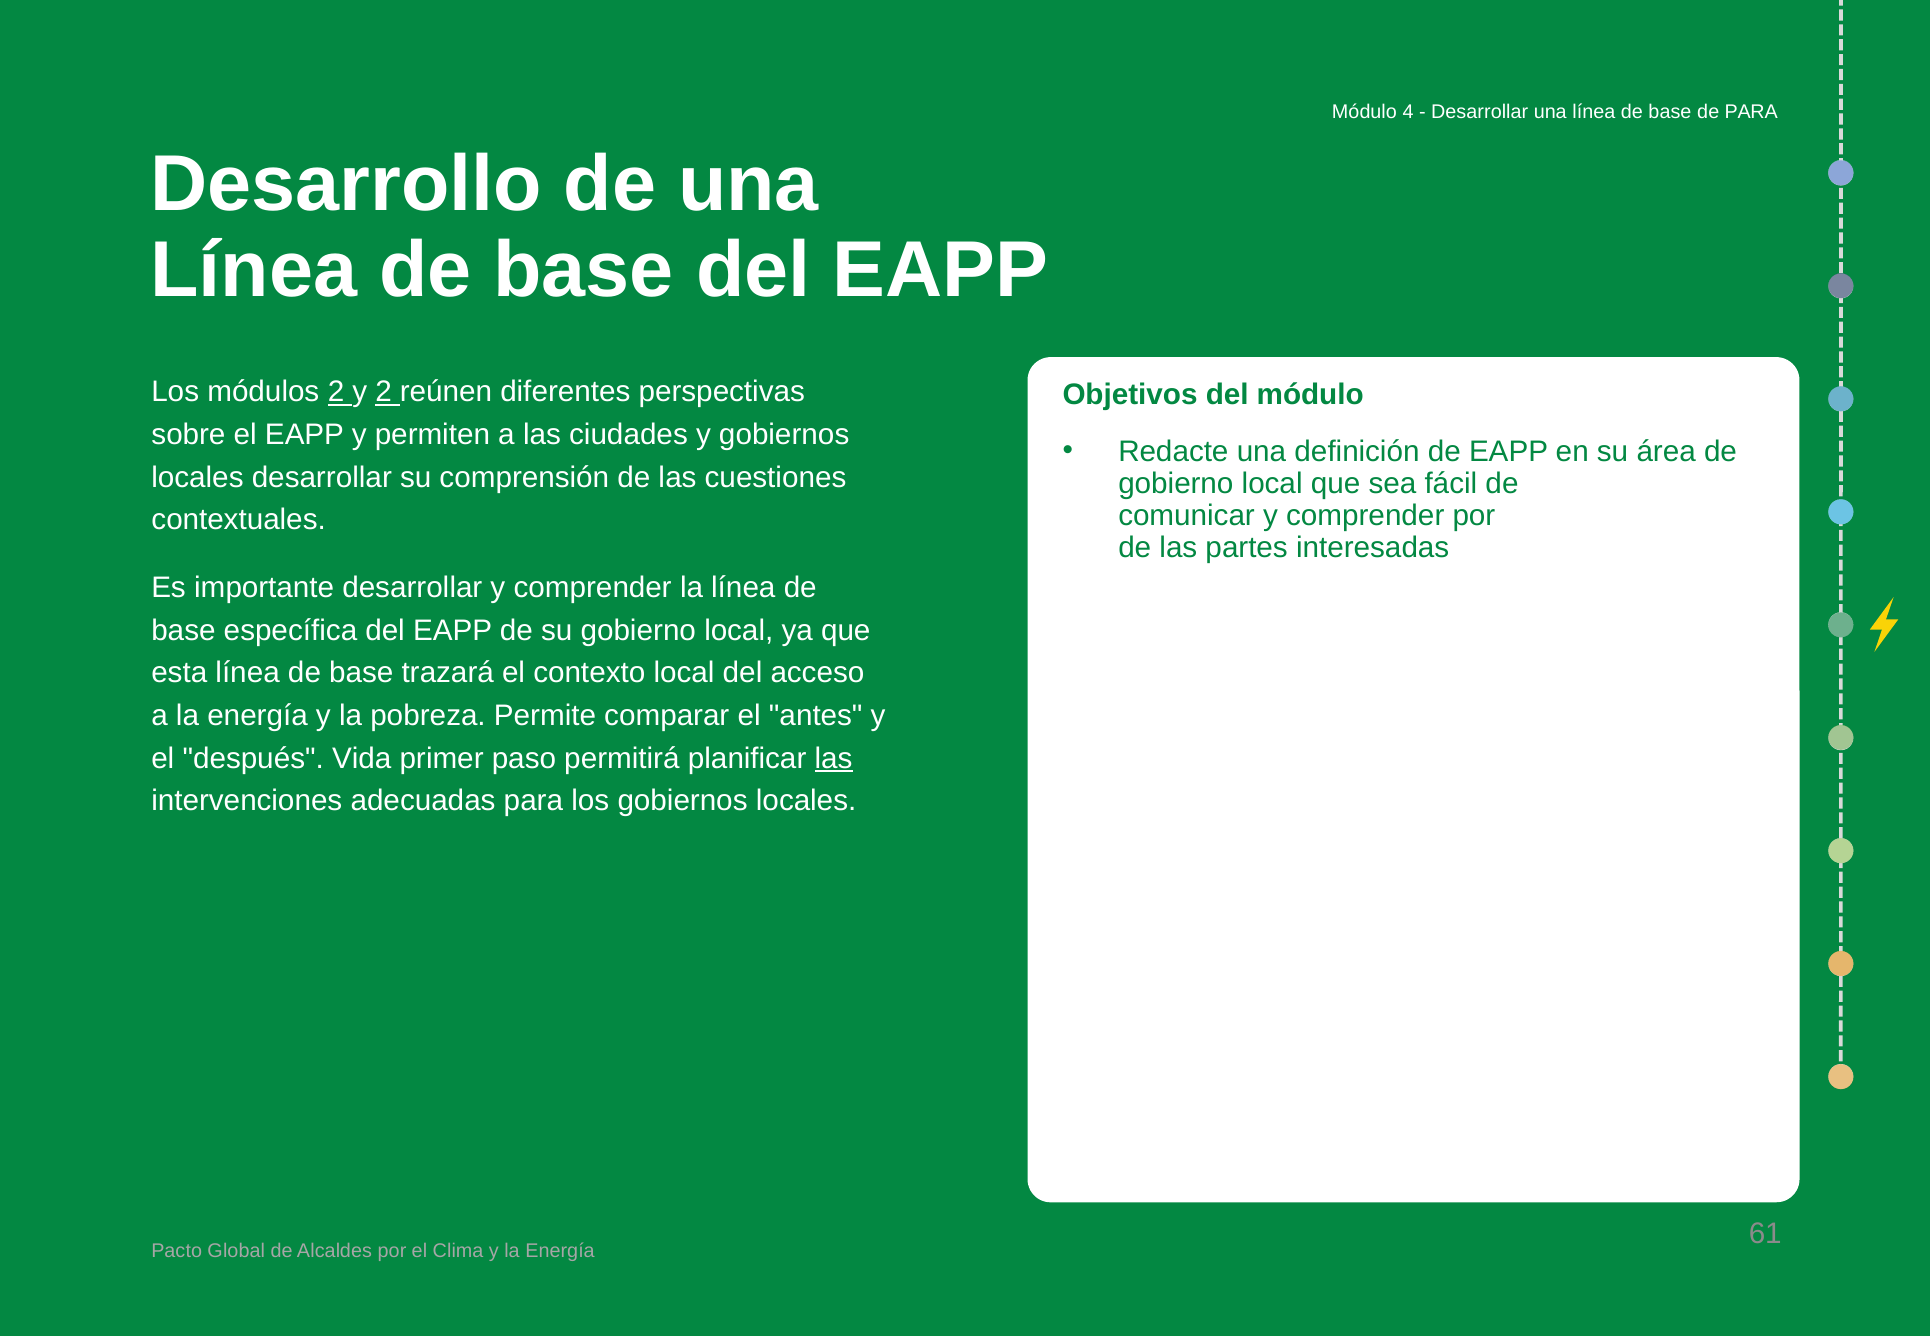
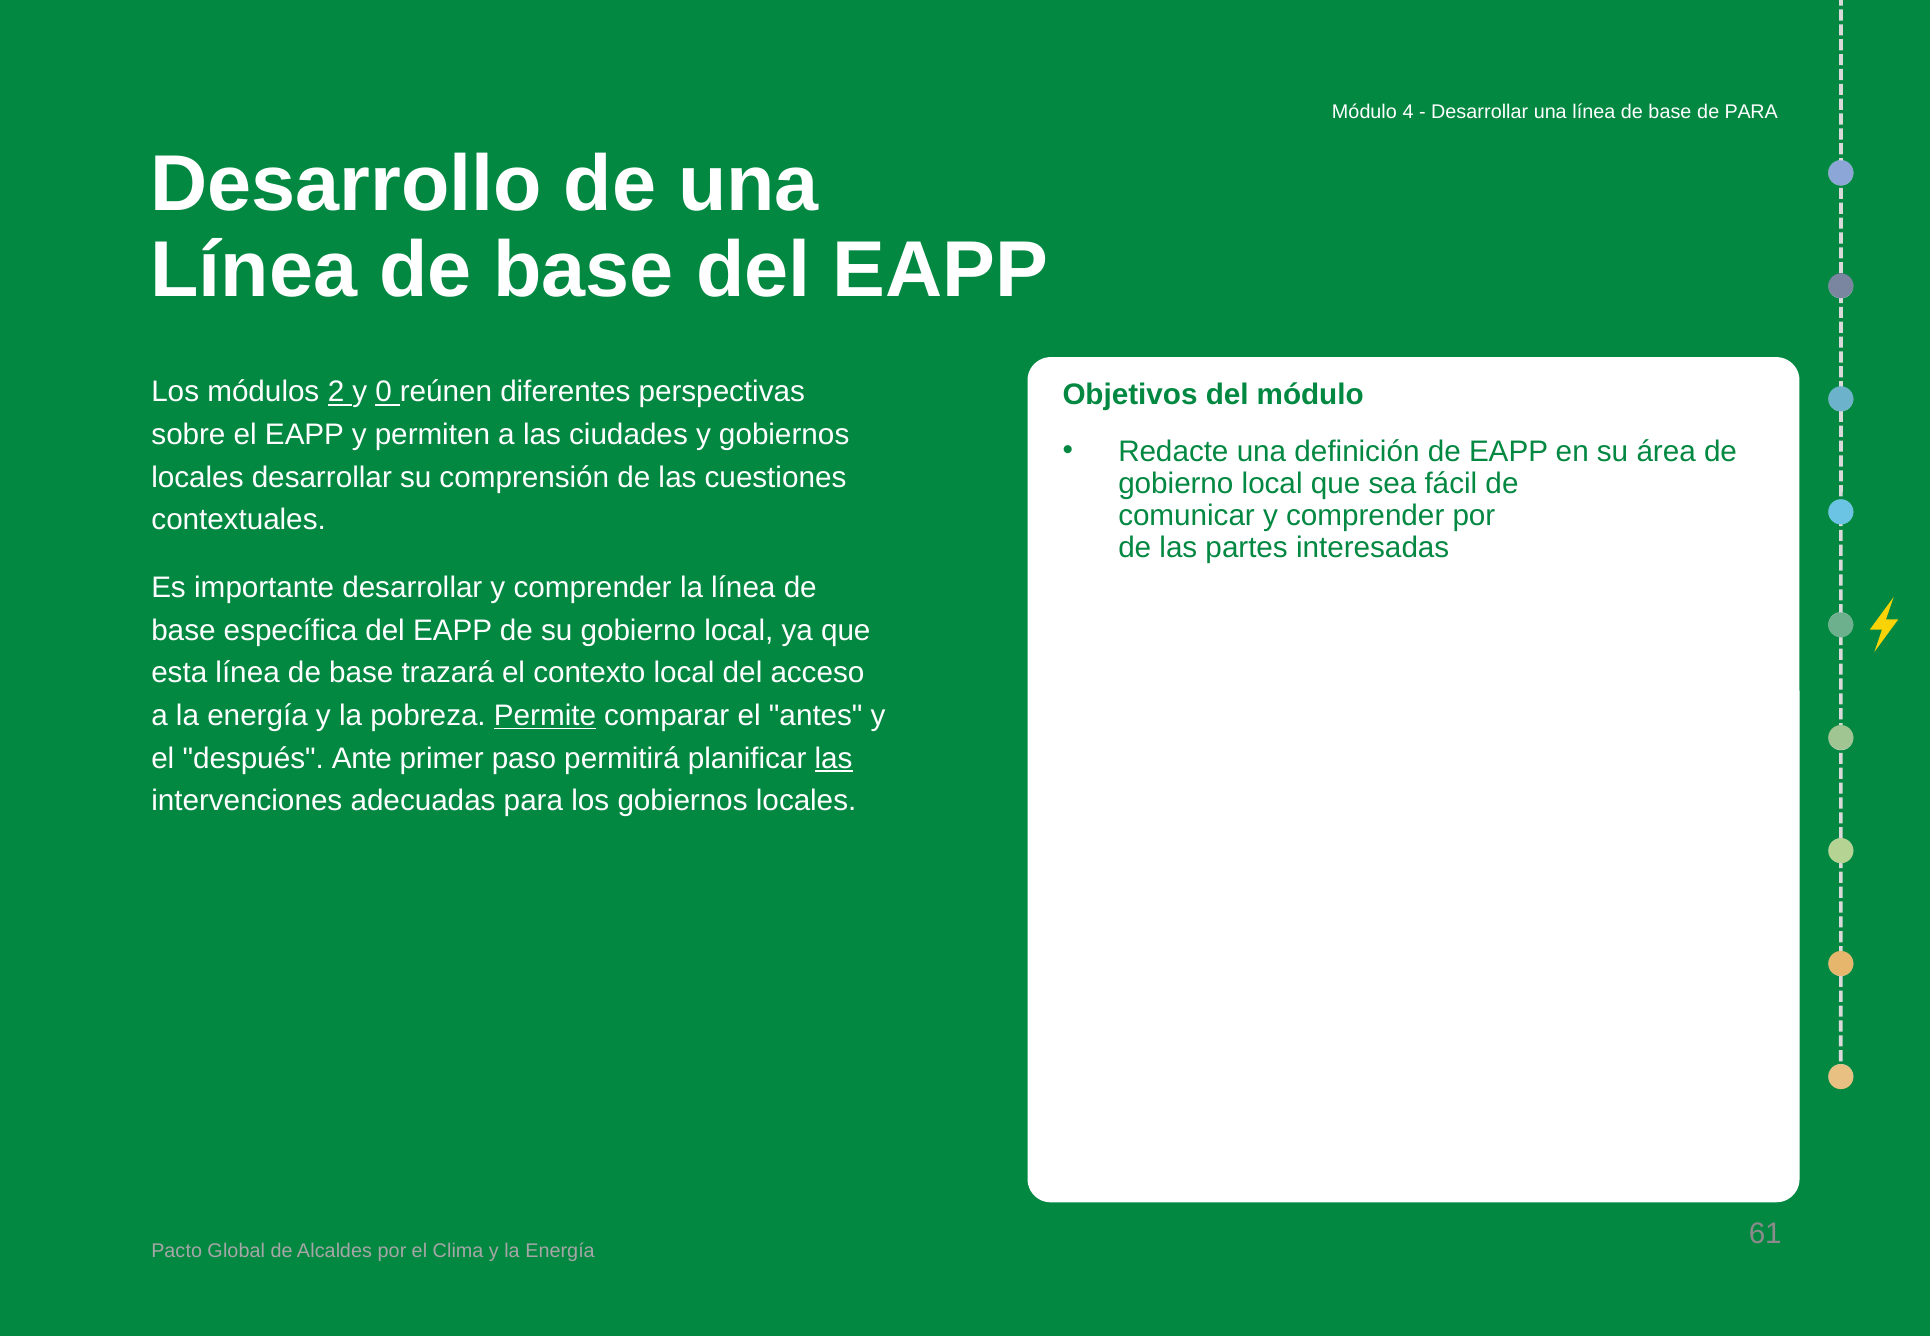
y 2: 2 -> 0 (384, 392)
Permite underline: none -> present (545, 716)
Vida: Vida -> Ante (362, 759)
